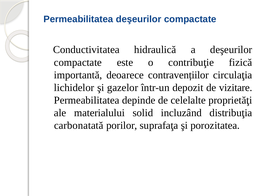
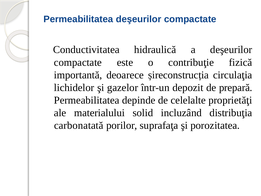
contravențiilor: contravențiilor -> șireconstrucția (178, 75)
vizitare: vizitare -> prepară (236, 88)
